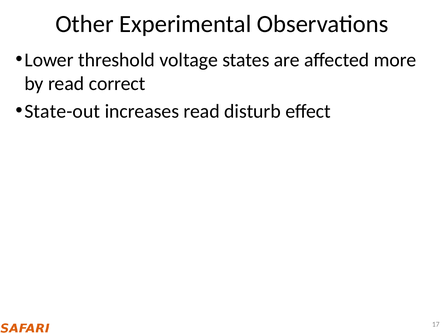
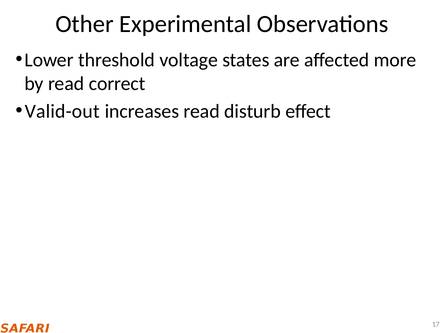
State-out: State-out -> Valid-out (62, 111)
